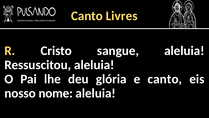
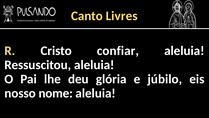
sangue: sangue -> confiar (118, 51)
e canto: canto -> júbilo (165, 79)
